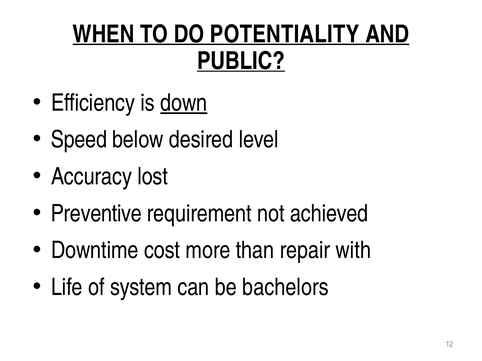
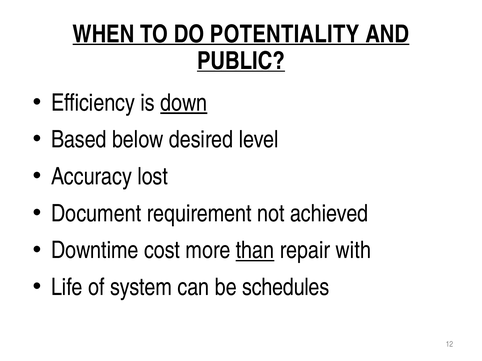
Speed: Speed -> Based (79, 140)
Preventive: Preventive -> Document (96, 214)
than underline: none -> present (255, 251)
bachelors: bachelors -> schedules (286, 288)
